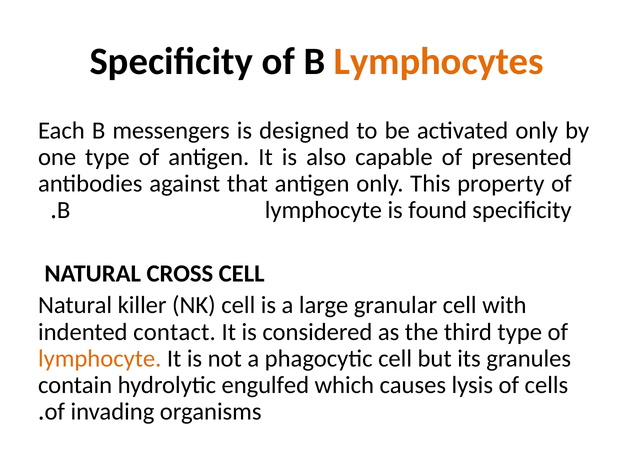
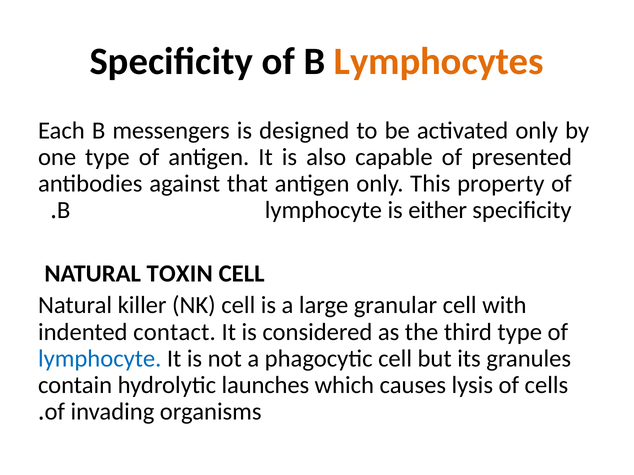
found: found -> either (438, 211)
CROSS: CROSS -> TOXIN (180, 274)
lymphocyte colour: orange -> blue (100, 359)
engulfed: engulfed -> launches (265, 386)
